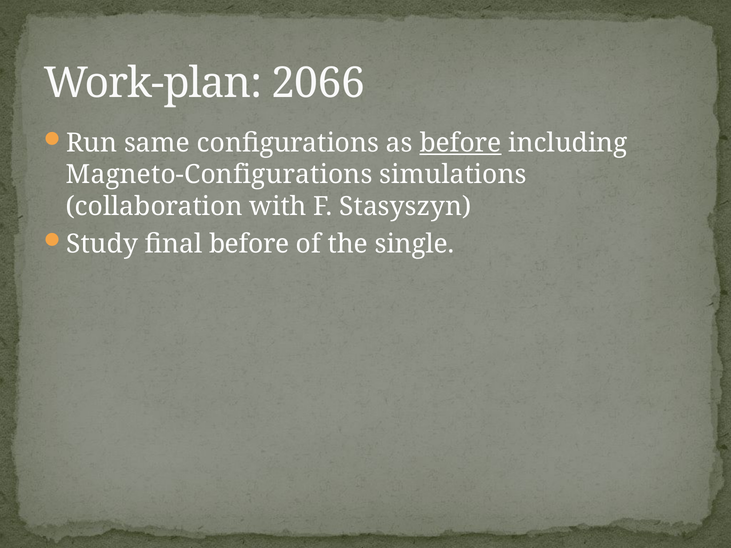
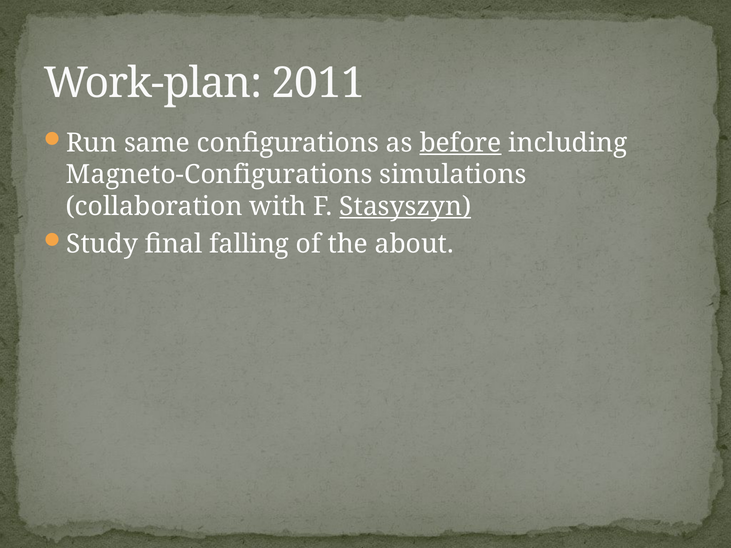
2066: 2066 -> 2011 (318, 83)
Stasyszyn underline: none -> present (405, 206)
final before: before -> falling (249, 244)
single: single -> about (414, 244)
